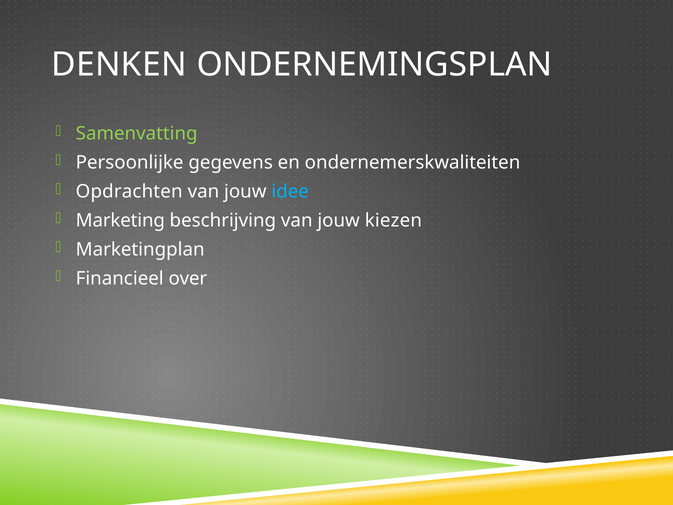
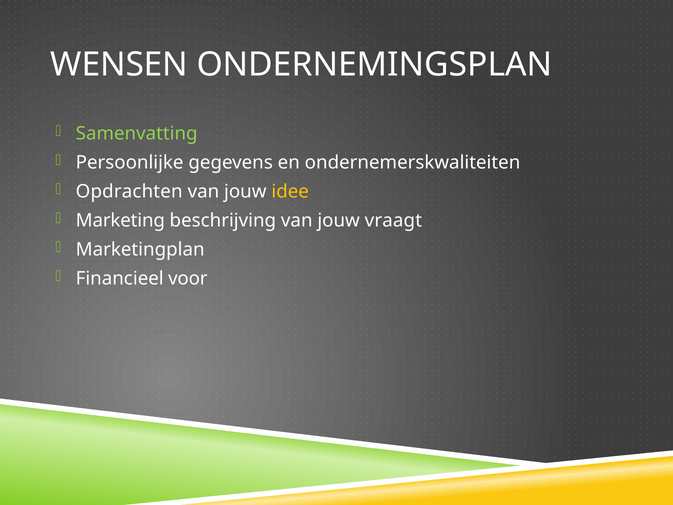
DENKEN: DENKEN -> WENSEN (119, 65)
idee colour: light blue -> yellow (290, 192)
kiezen: kiezen -> vraagt (393, 221)
over: over -> voor (188, 279)
